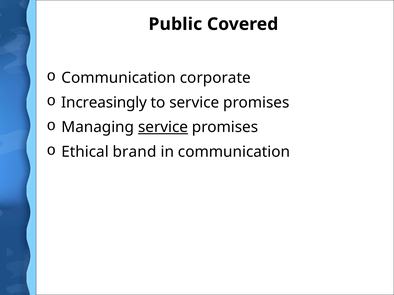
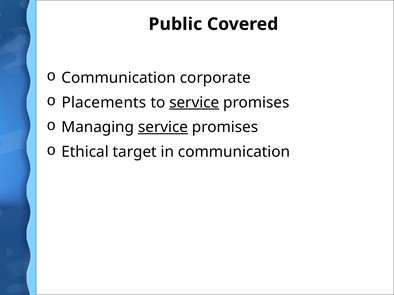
Increasingly: Increasingly -> Placements (104, 103)
service underline: none -> present (194, 103)
brand: brand -> target (135, 152)
